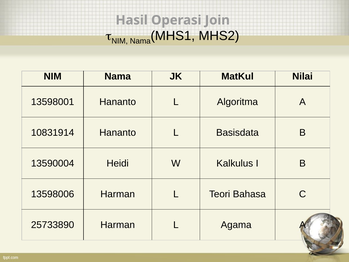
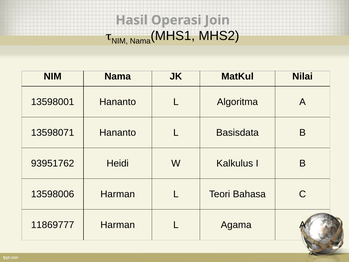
10831914: 10831914 -> 13598071 (53, 132)
13590004: 13590004 -> 93951762 (53, 163)
25733890: 25733890 -> 11869777 (53, 225)
